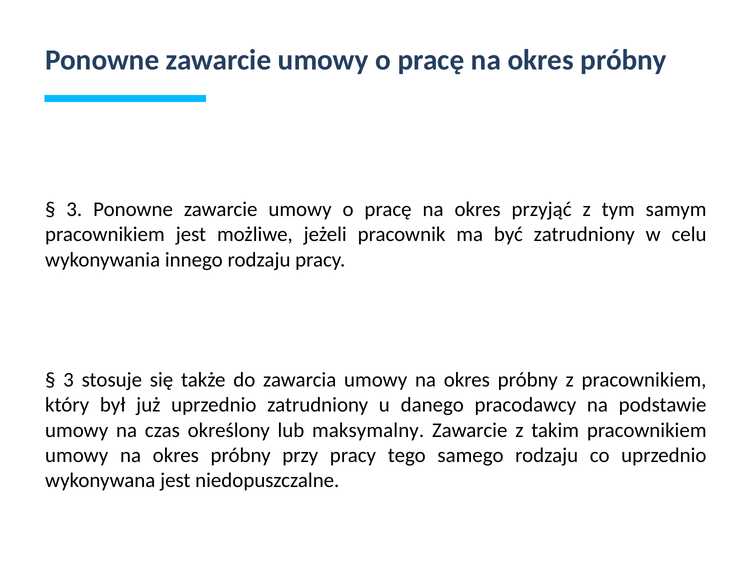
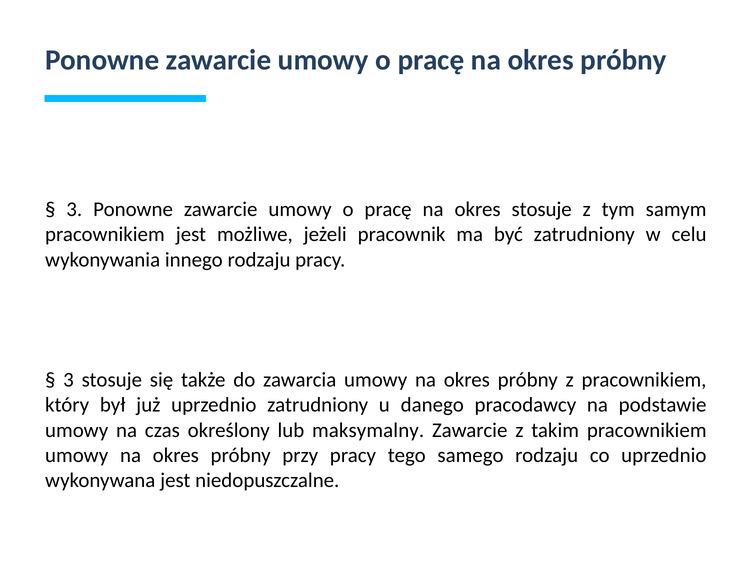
okres przyjąć: przyjąć -> stosuje (542, 210)
